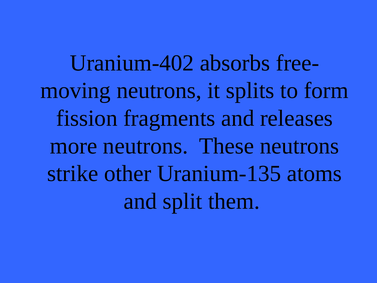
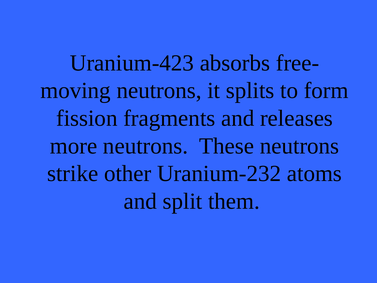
Uranium-402: Uranium-402 -> Uranium-423 (132, 63)
Uranium-135: Uranium-135 -> Uranium-232 (219, 173)
